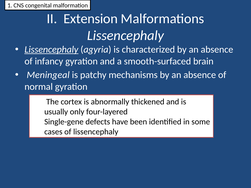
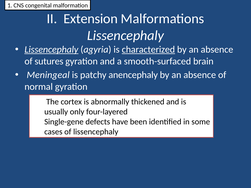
characterized underline: none -> present (148, 50)
infancy: infancy -> sutures (49, 61)
mechanisms: mechanisms -> anencephaly (133, 75)
